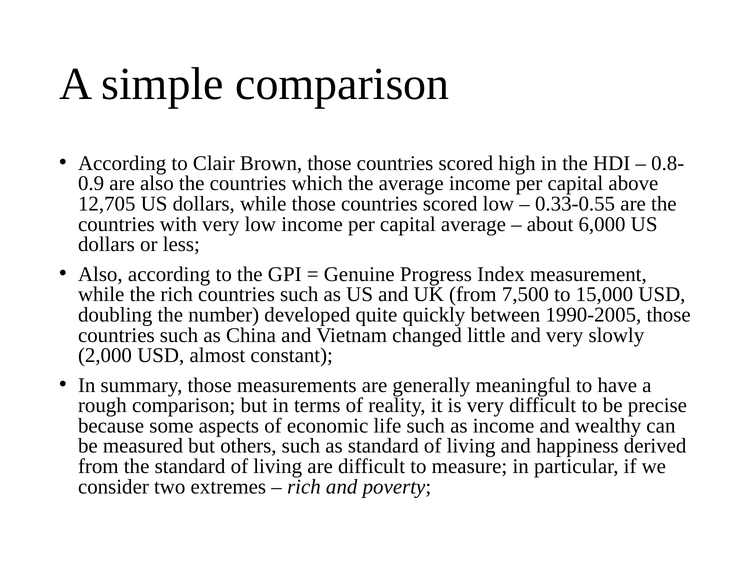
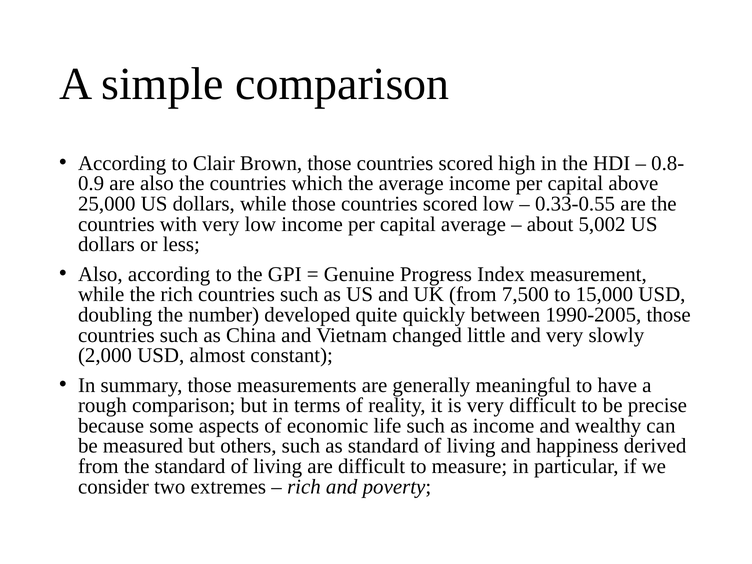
12,705: 12,705 -> 25,000 (107, 204)
6,000: 6,000 -> 5,002 (602, 224)
